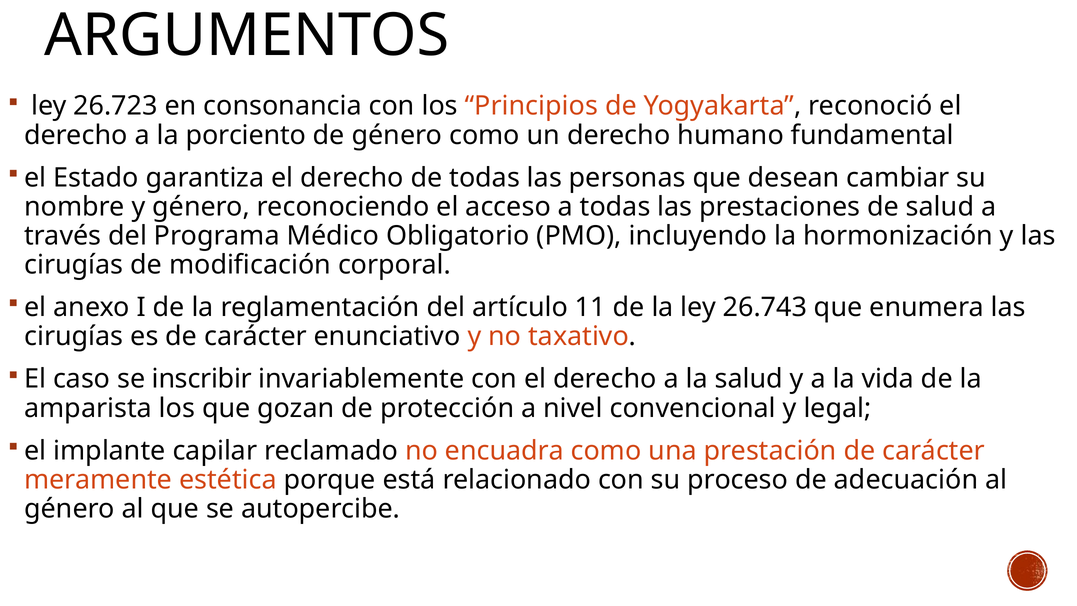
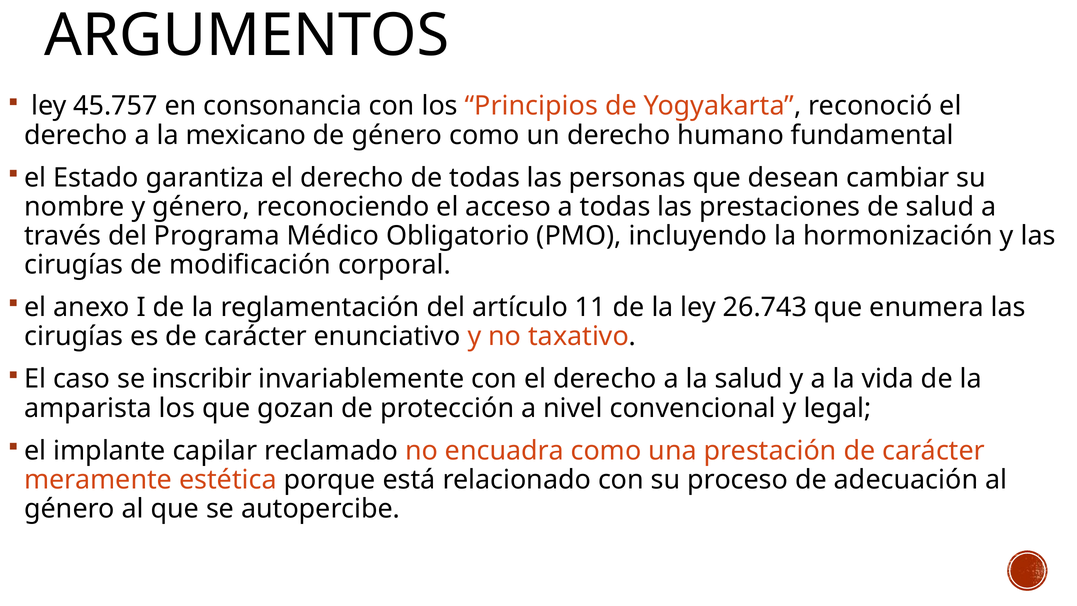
26.723: 26.723 -> 45.757 (116, 106)
porciento: porciento -> mexicano (246, 135)
